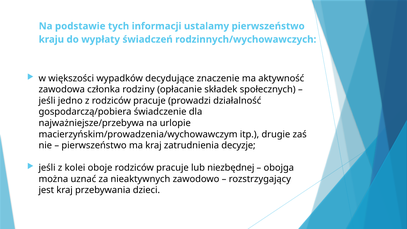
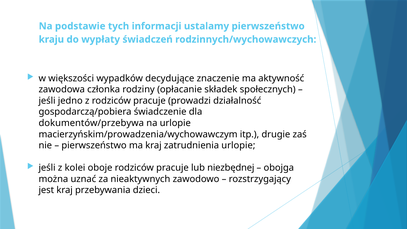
najważniejsze/przebywa: najważniejsze/przebywa -> dokumentów/przebywa (91, 123)
zatrudnienia decyzje: decyzje -> urlopie (238, 145)
